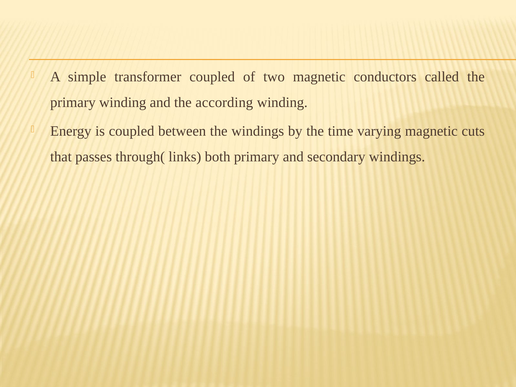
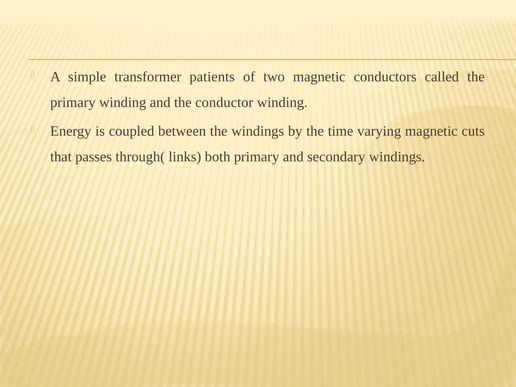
transformer coupled: coupled -> patients (212, 77)
according: according -> conductor (224, 102)
